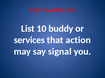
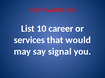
buddy: buddy -> career (61, 29)
action: action -> would (78, 40)
